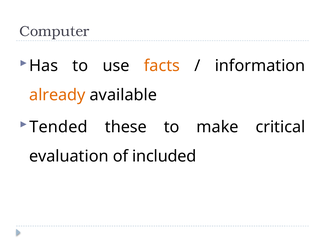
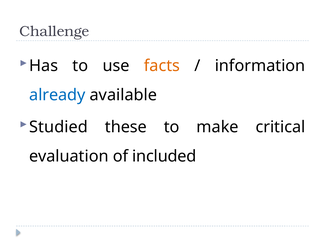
Computer: Computer -> Challenge (54, 31)
already colour: orange -> blue (57, 95)
Tended: Tended -> Studied (59, 127)
